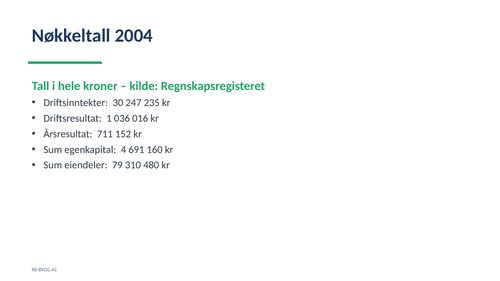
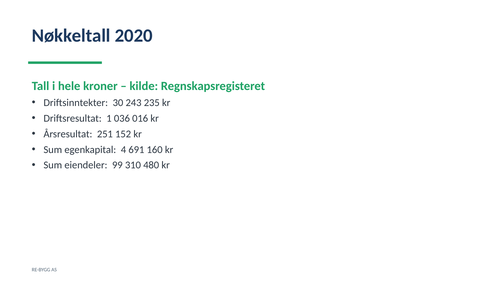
2004: 2004 -> 2020 (134, 36)
247: 247 -> 243 (134, 103)
711: 711 -> 251 (105, 134)
79: 79 -> 99 (117, 165)
